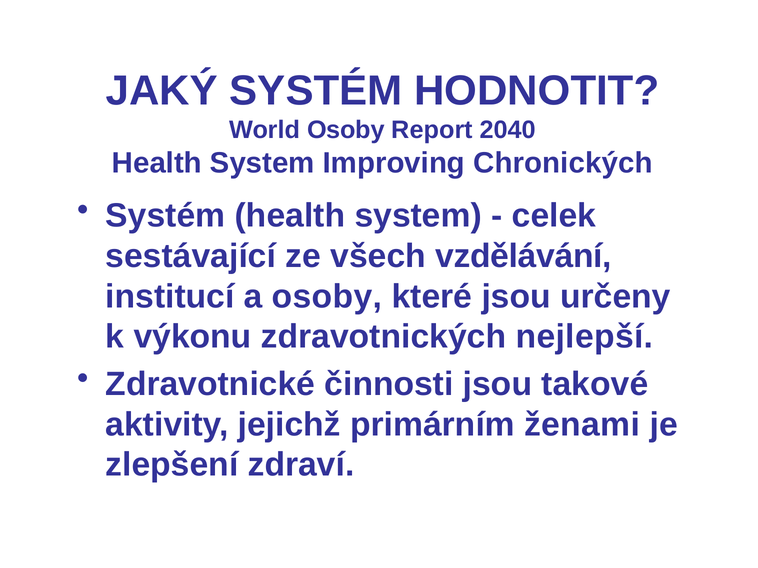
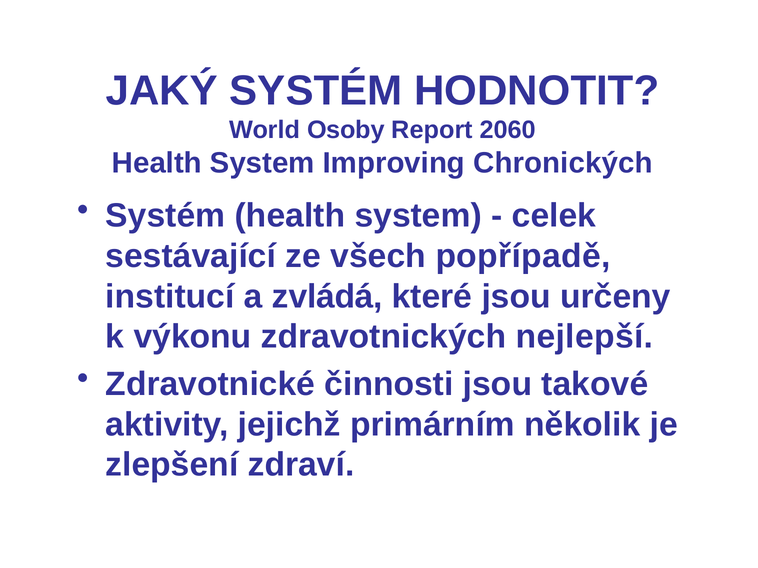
2040: 2040 -> 2060 (508, 130)
vzdělávání: vzdělávání -> popřípadě (523, 256)
a osoby: osoby -> zvládá (327, 297)
ženami: ženami -> několik (582, 425)
